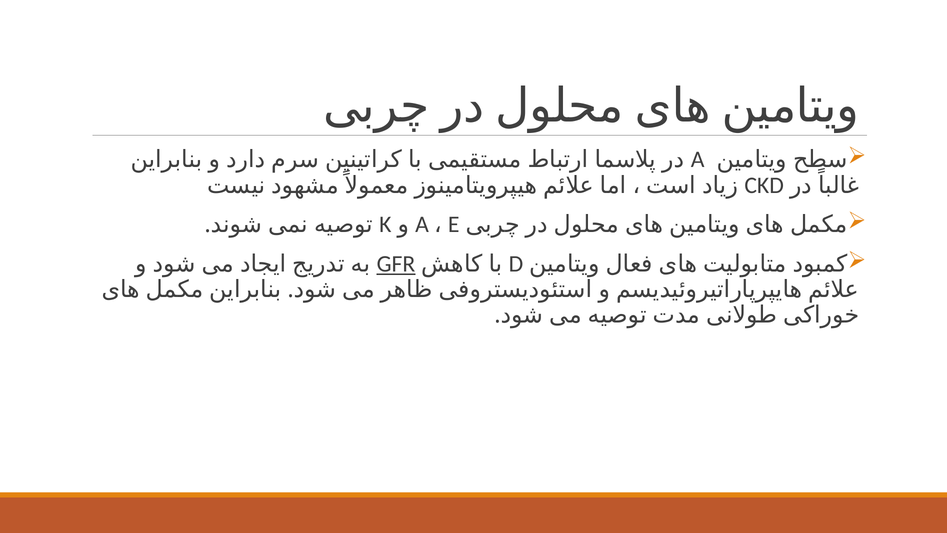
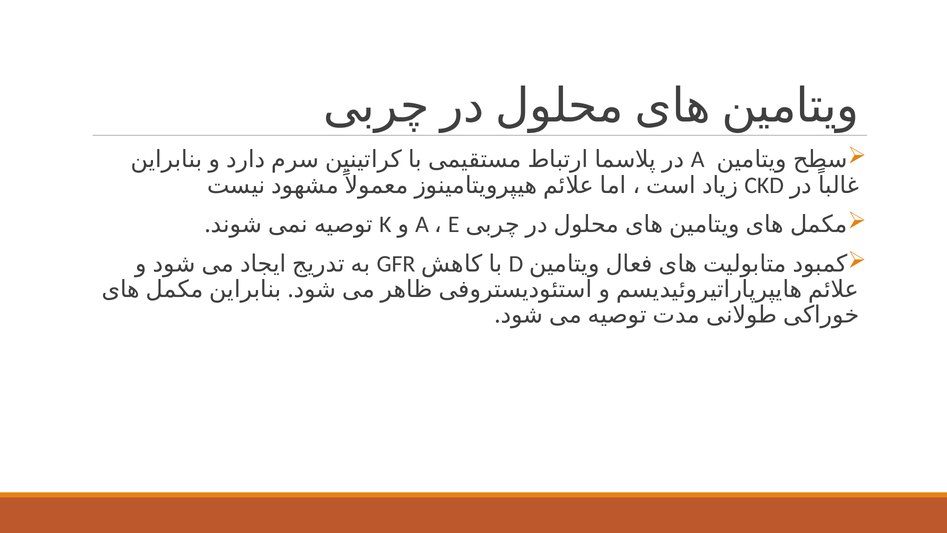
GFR underline: present -> none (396, 264)
